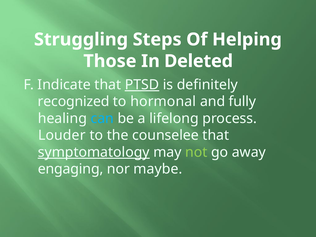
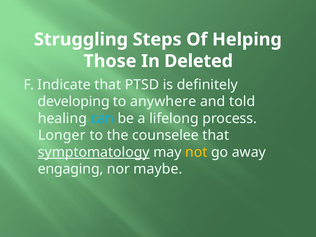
PTSD underline: present -> none (142, 85)
recognized: recognized -> developing (74, 102)
hormonal: hormonal -> anywhere (163, 102)
fully: fully -> told (242, 102)
Louder: Louder -> Longer (62, 135)
not colour: light green -> yellow (196, 152)
